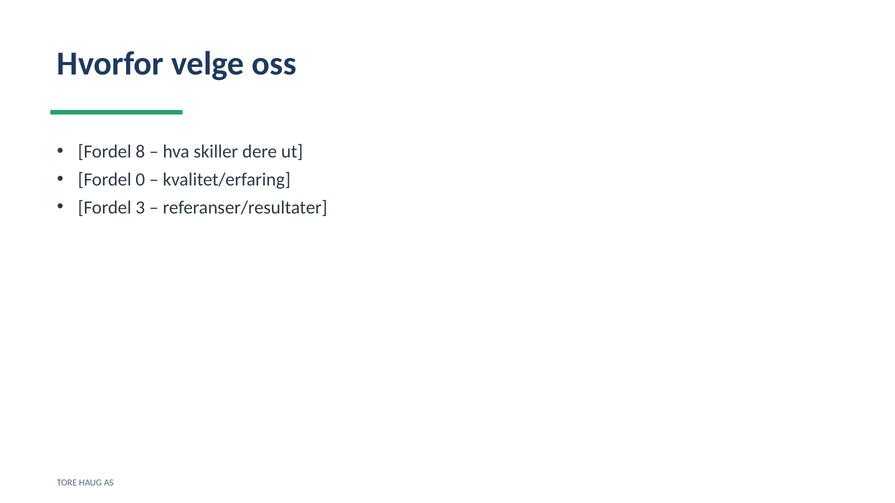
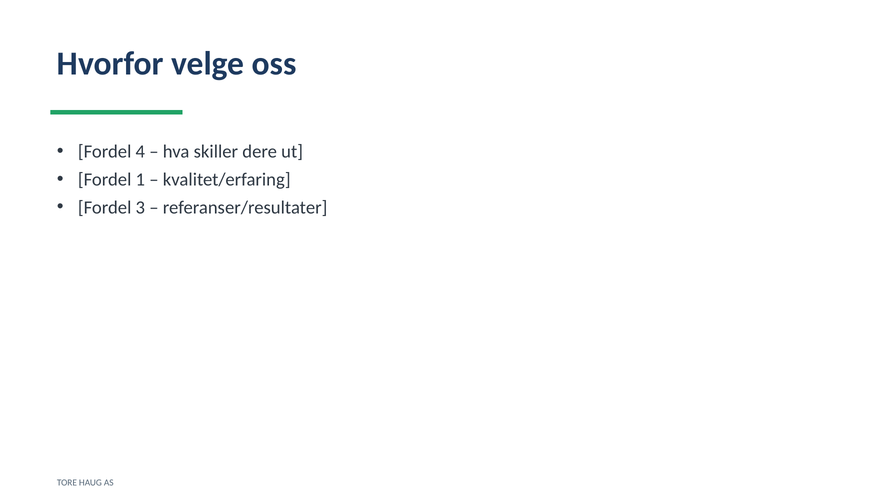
8: 8 -> 4 (140, 152)
0: 0 -> 1 (140, 180)
